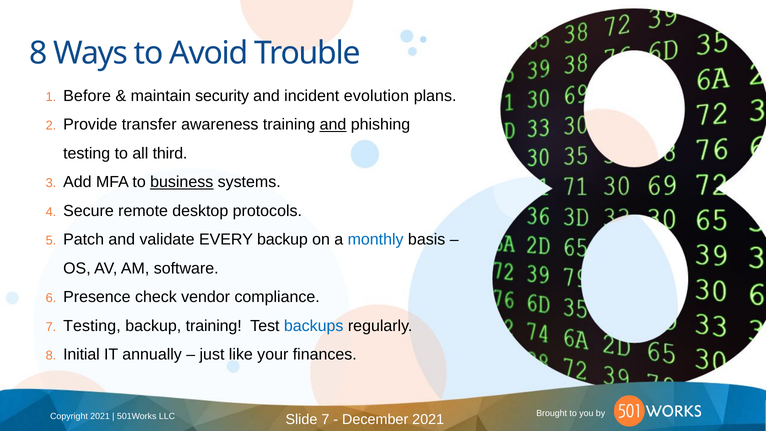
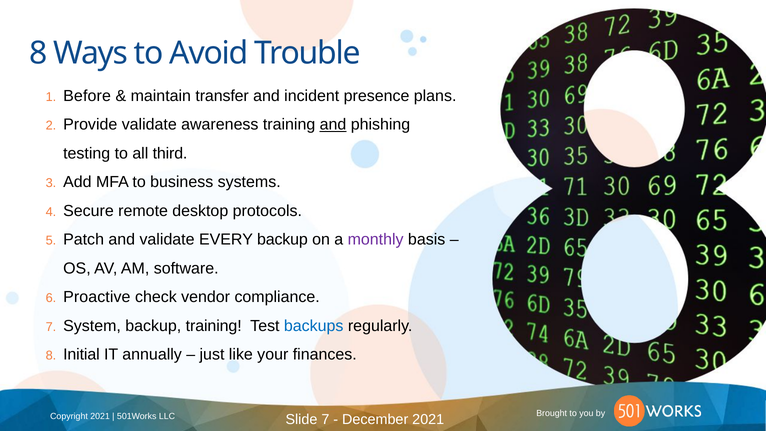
security: security -> transfer (222, 96)
evolution: evolution -> presence (377, 96)
Provide transfer: transfer -> validate (149, 125)
business underline: present -> none (182, 182)
monthly colour: blue -> purple (376, 240)
Presence: Presence -> Proactive (97, 297)
Testing: Testing -> System (92, 326)
